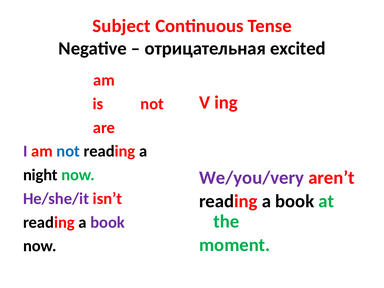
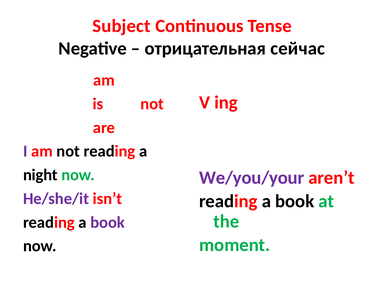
excited: excited -> сейчас (298, 48)
not colour: blue -> black (68, 151)
We/you/very: We/you/very -> We/you/your (252, 178)
